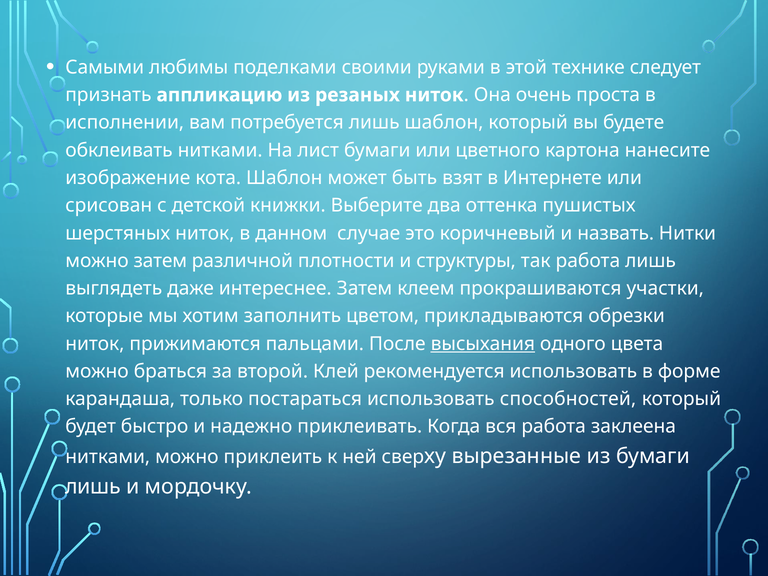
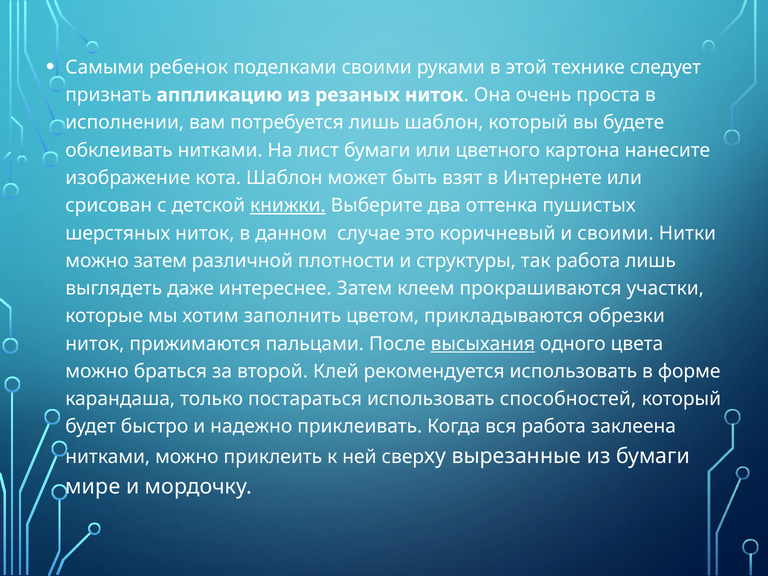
любимы: любимы -> ребенок (189, 67)
книжки underline: none -> present (288, 206)
и назвать: назвать -> своими (616, 233)
лишь: лишь -> мире (93, 487)
